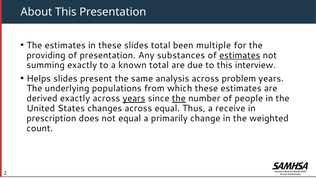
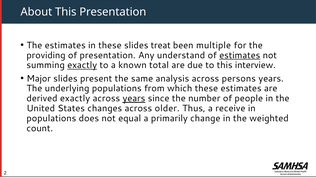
slides total: total -> treat (161, 45)
substances: substances -> understand (181, 55)
exactly underline: none -> present (82, 65)
Helps: Helps -> Major (39, 78)
problem: problem -> persons (239, 78)
the underline: present -> none (179, 98)
across equal: equal -> older (167, 108)
prescription: prescription -> populations (51, 118)
